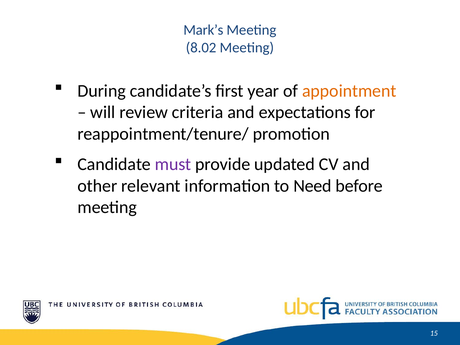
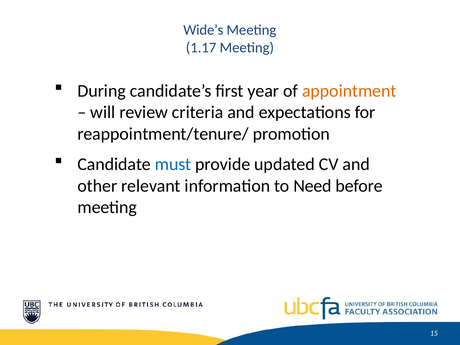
Mark’s: Mark’s -> Wide’s (203, 30)
8.02: 8.02 -> 1.17 (201, 48)
must colour: purple -> blue (173, 164)
